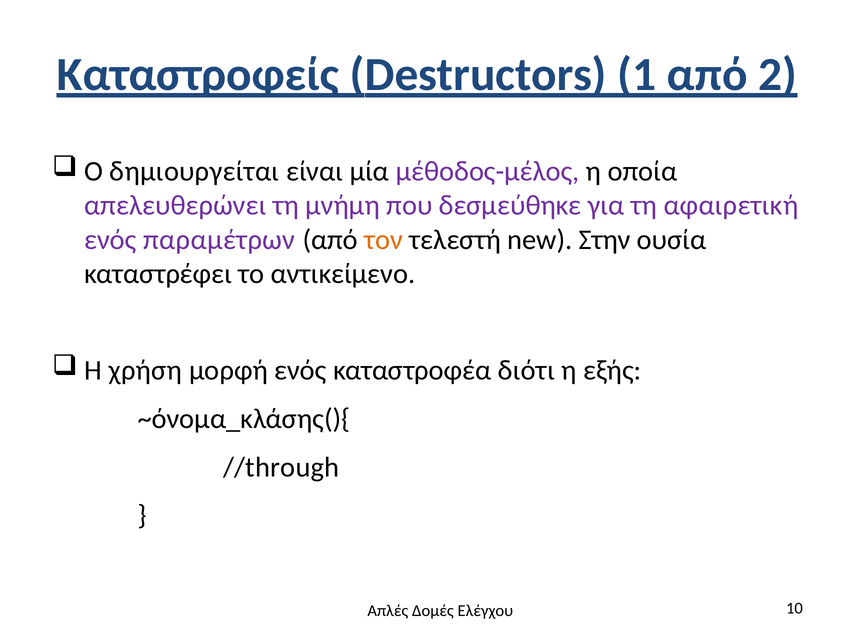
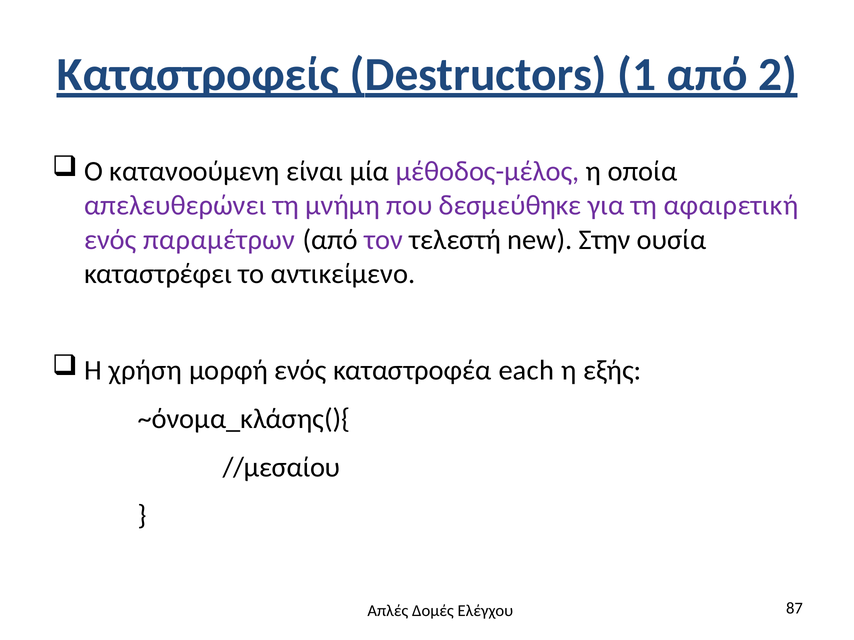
δημιουργείται: δημιουργείται -> κατανοούμενη (195, 172)
τον colour: orange -> purple (384, 240)
διότι: διότι -> each (526, 371)
//through: //through -> //μεσαίου (281, 468)
10: 10 -> 87 (794, 609)
